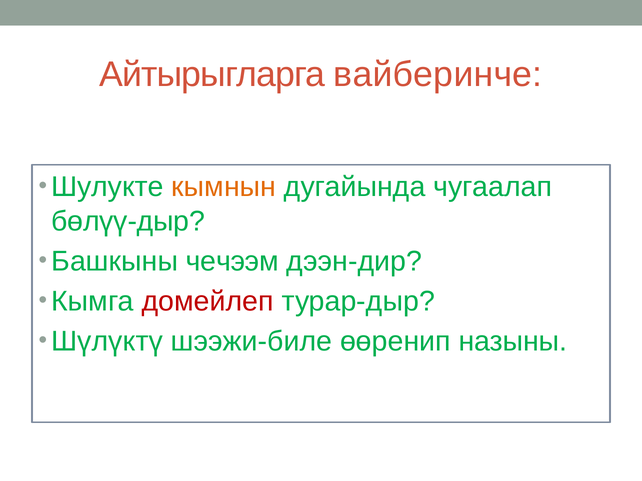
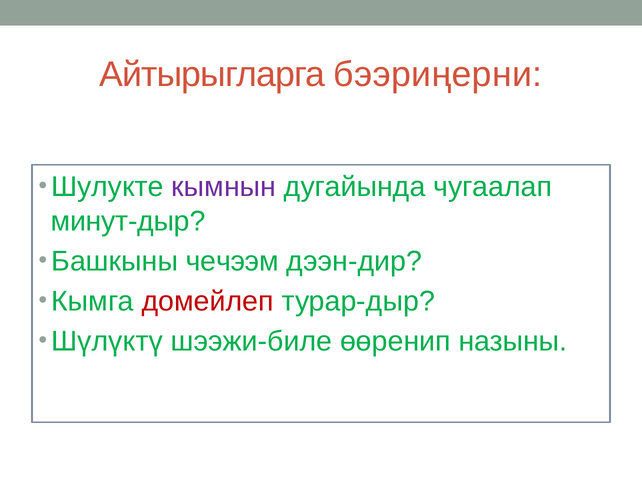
вайберинче: вайберинче -> бээриңерни (438, 75)
кымнын colour: orange -> purple (224, 187)
бөлүү-дыр: бөлүү-дыр -> минут-дыр (128, 222)
